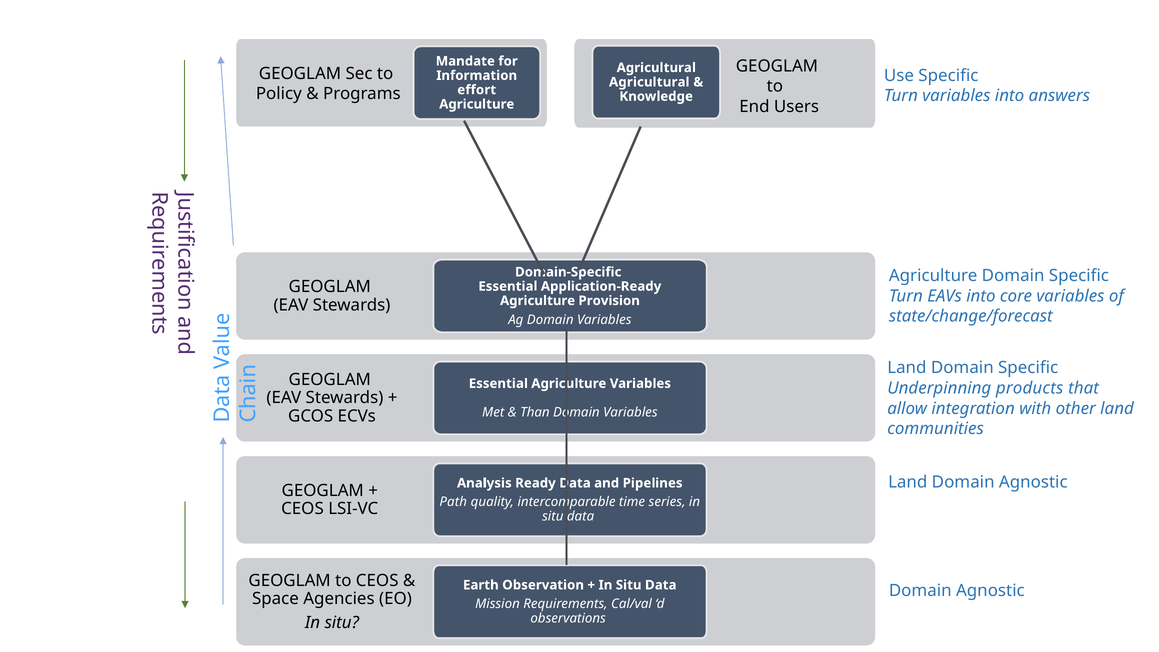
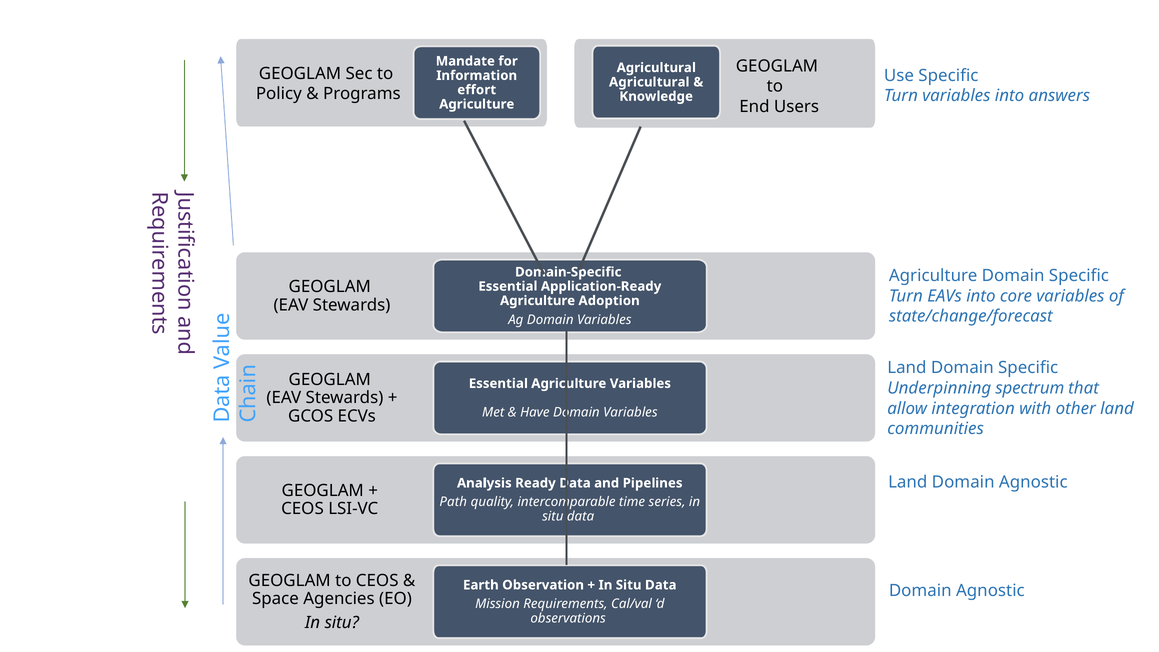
Provision: Provision -> Adoption (609, 301)
products: products -> spectrum (1030, 388)
Than: Than -> Have (535, 412)
